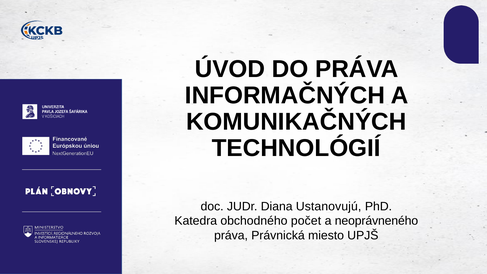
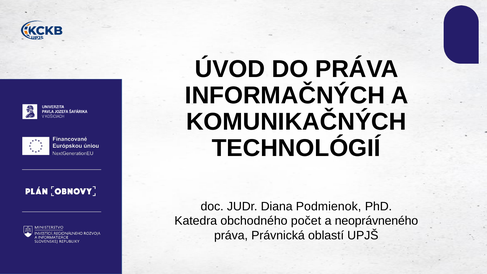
Ustanovujú: Ustanovujú -> Podmienok (329, 206)
miesto: miesto -> oblastí (326, 236)
